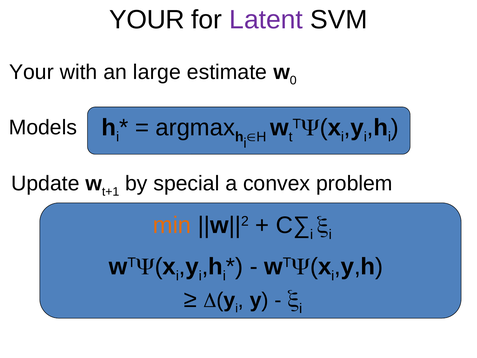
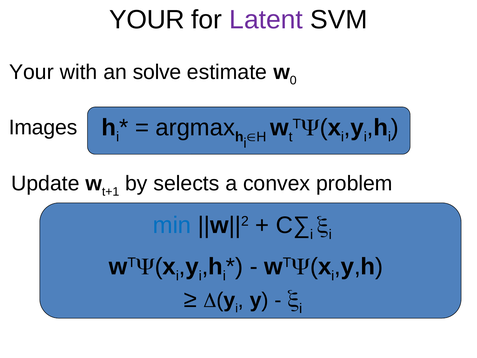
large: large -> solve (157, 72)
Models: Models -> Images (43, 127)
special: special -> selects (186, 183)
min colour: orange -> blue (172, 225)
